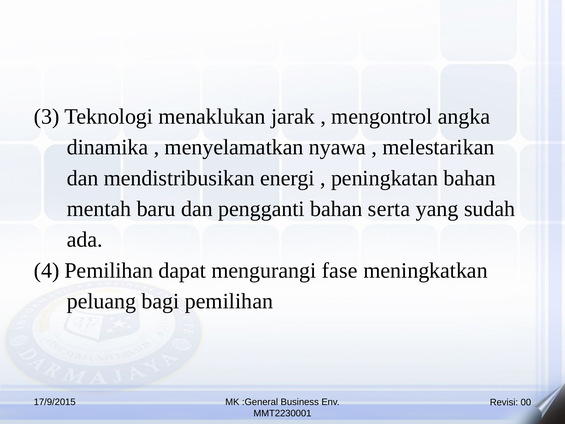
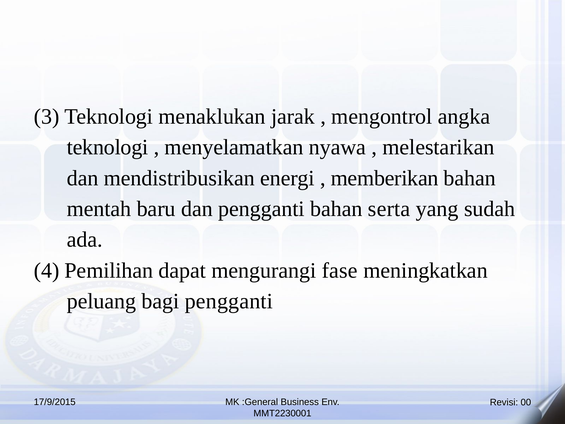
dinamika: dinamika -> teknologi (108, 147)
peningkatan: peningkatan -> memberikan (385, 178)
bagi pemilihan: pemilihan -> pengganti (229, 301)
